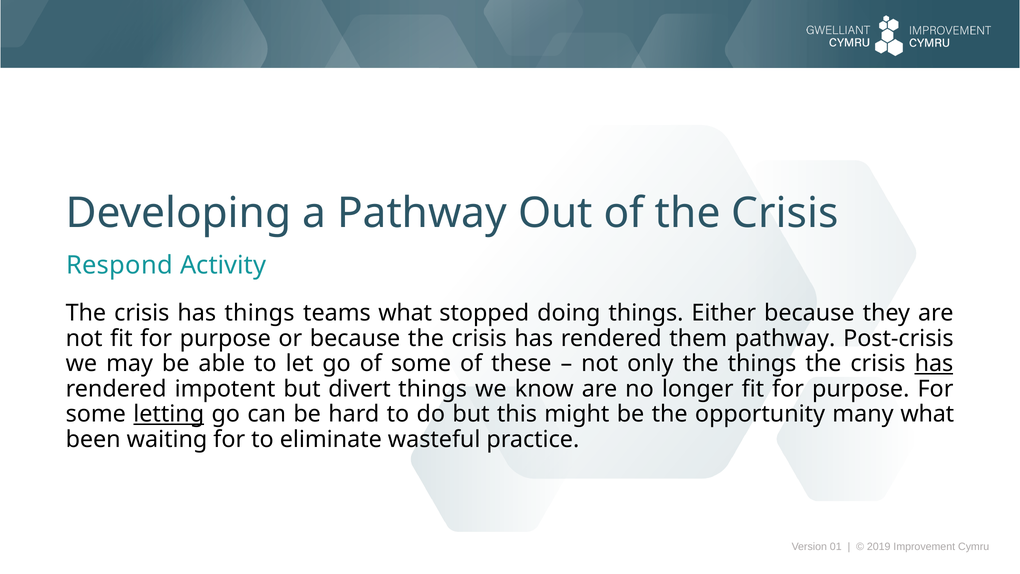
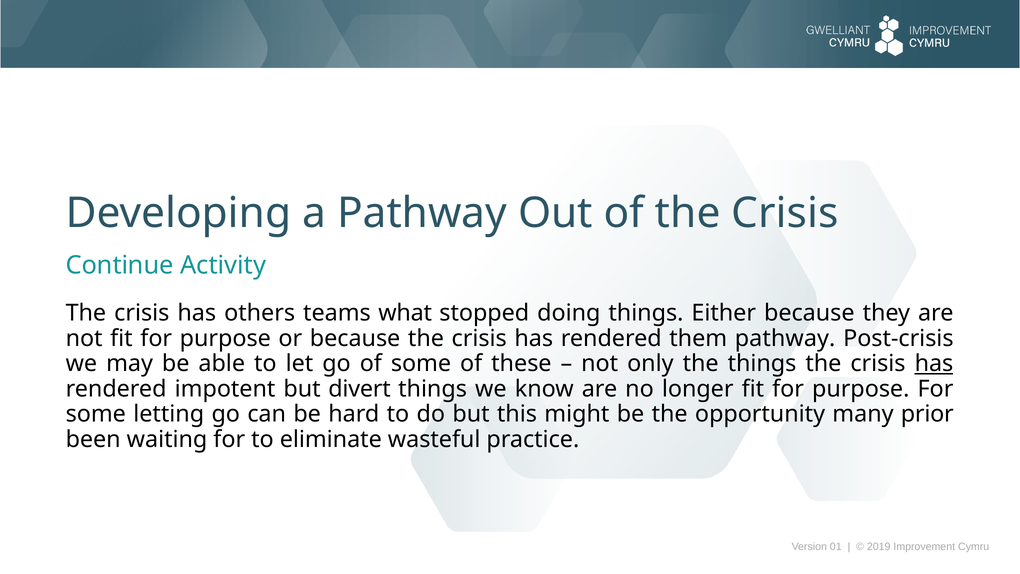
Respond: Respond -> Continue (120, 265)
has things: things -> others (260, 313)
letting underline: present -> none (169, 414)
many what: what -> prior (927, 414)
